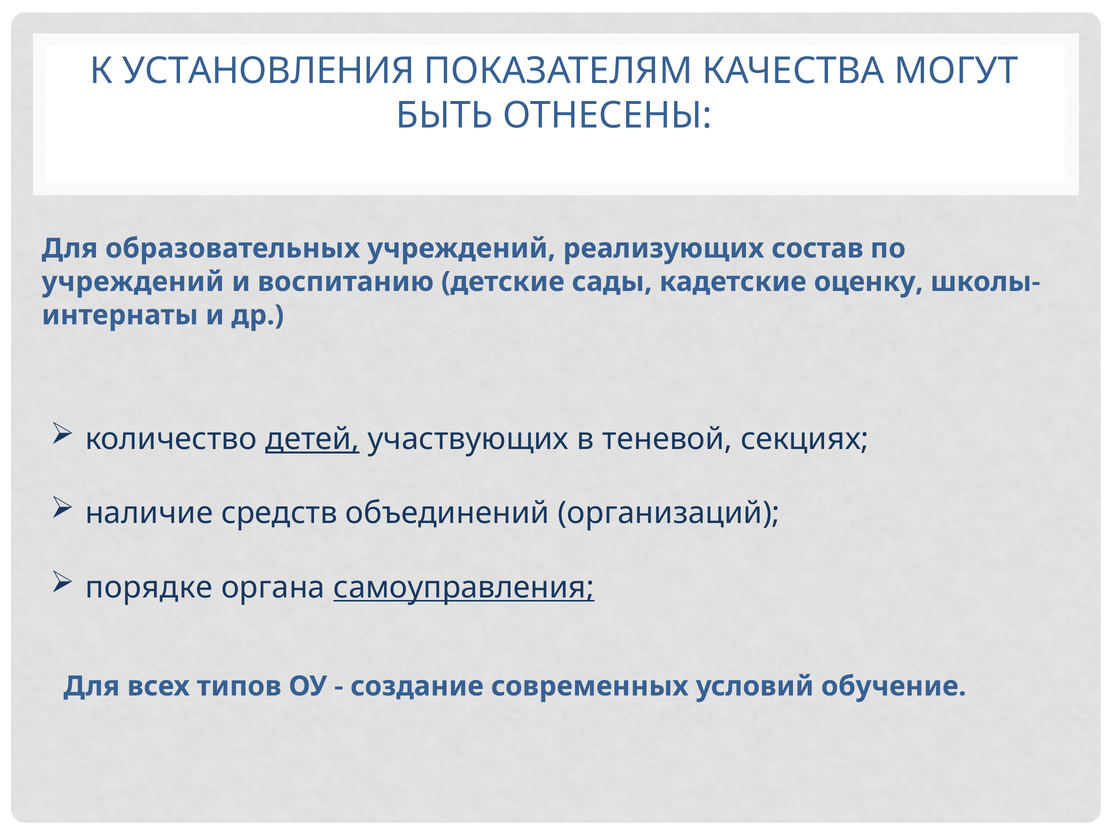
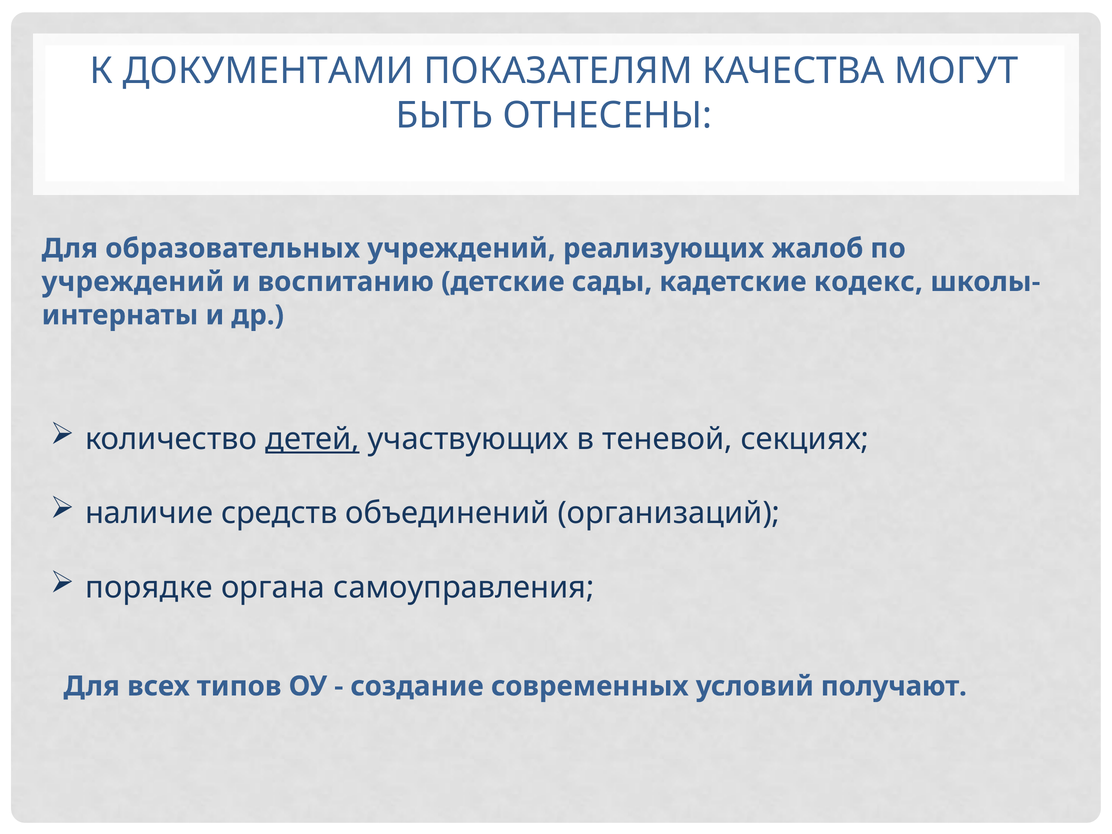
УСТАНОВЛЕНИЯ: УСТАНОВЛЕНИЯ -> ДОКУМЕНТАМИ (268, 71)
состав: состав -> жалоб (817, 248)
оценку: оценку -> кодекс (868, 282)
самоуправления underline: present -> none (464, 587)
обучение: обучение -> получают (894, 686)
